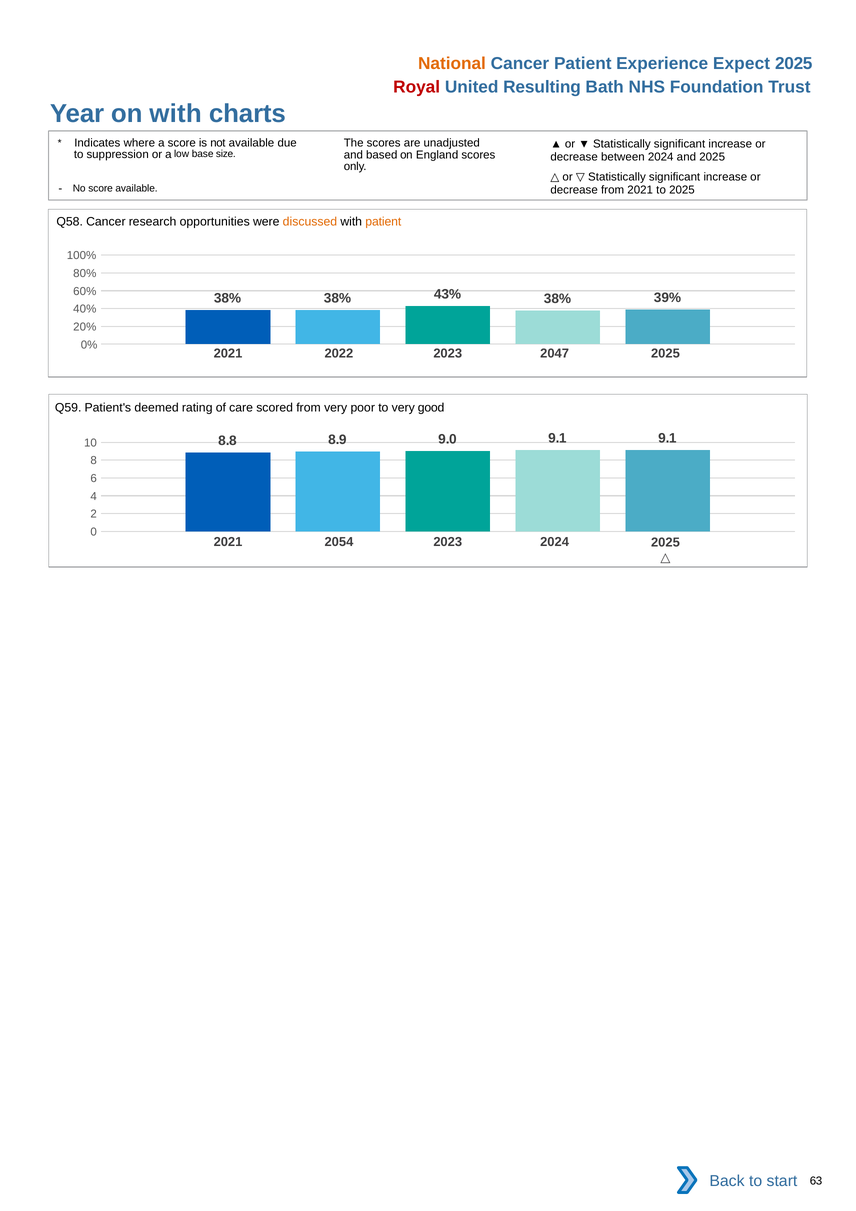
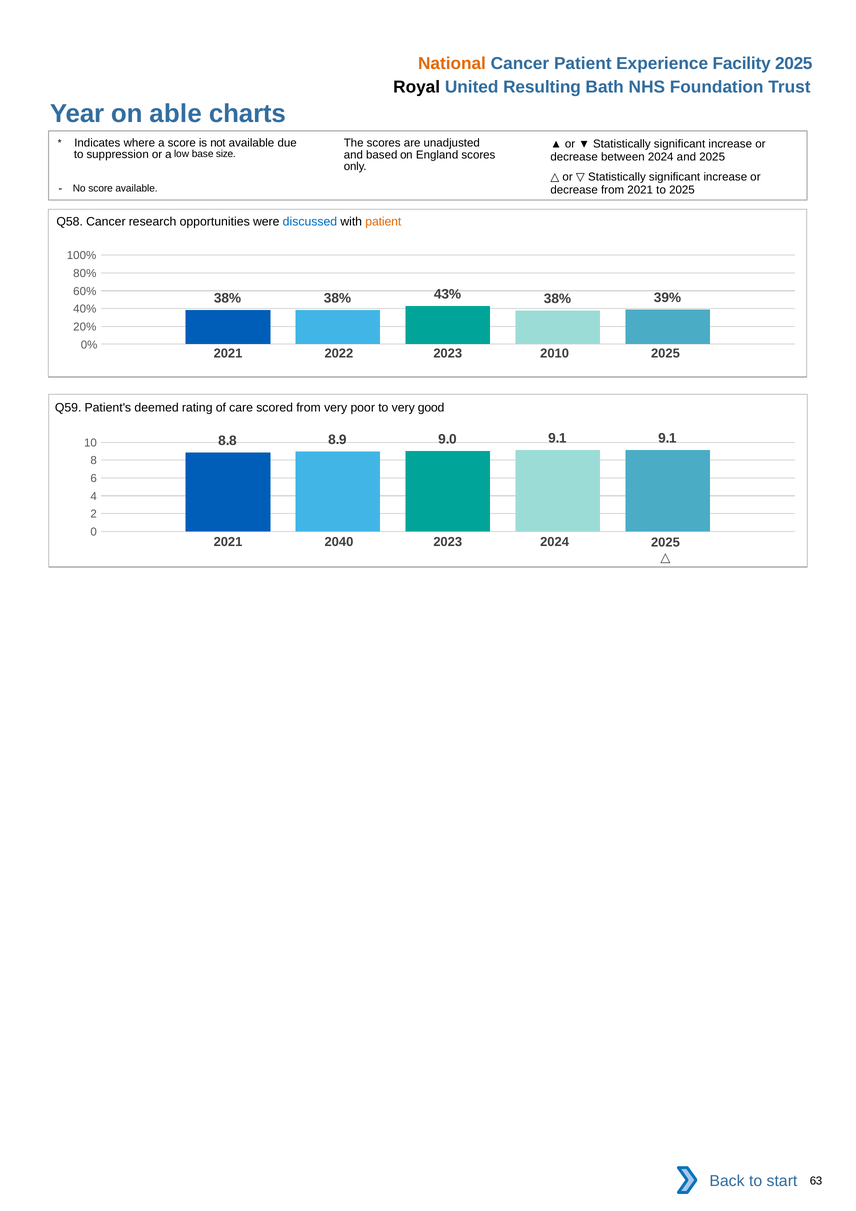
Expect: Expect -> Facility (742, 64)
Royal colour: red -> black (417, 87)
on with: with -> able (176, 114)
discussed colour: orange -> blue (310, 222)
2047: 2047 -> 2010 (555, 353)
2054: 2054 -> 2040 (339, 542)
